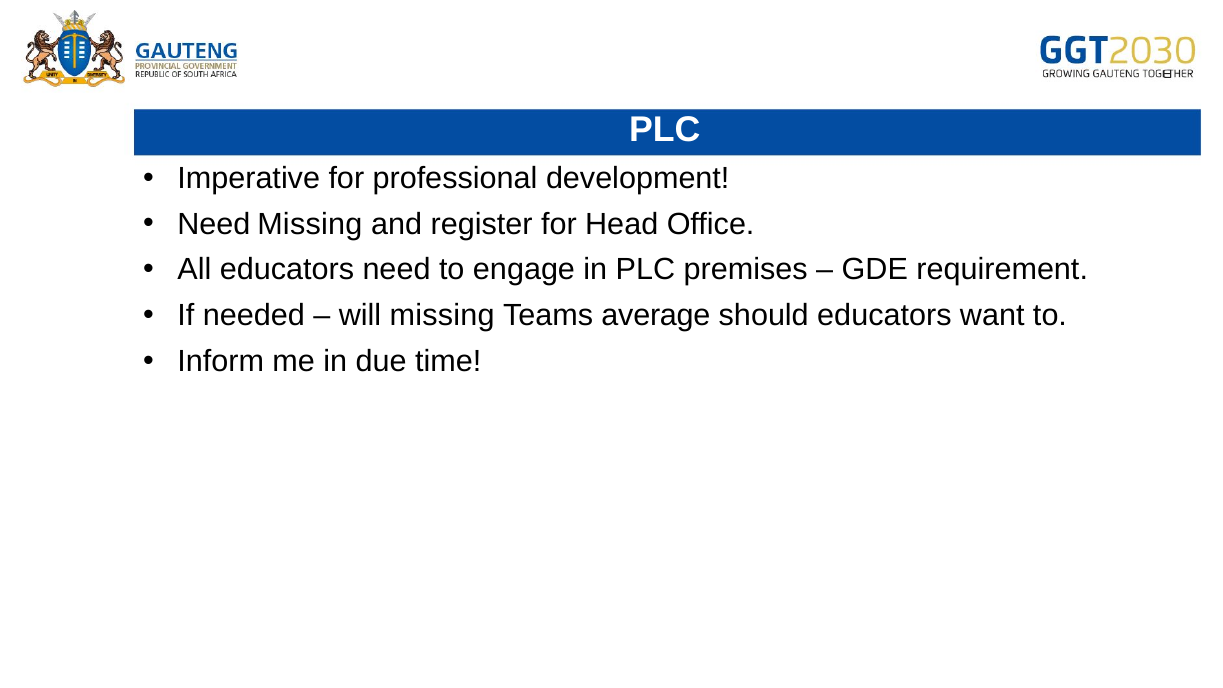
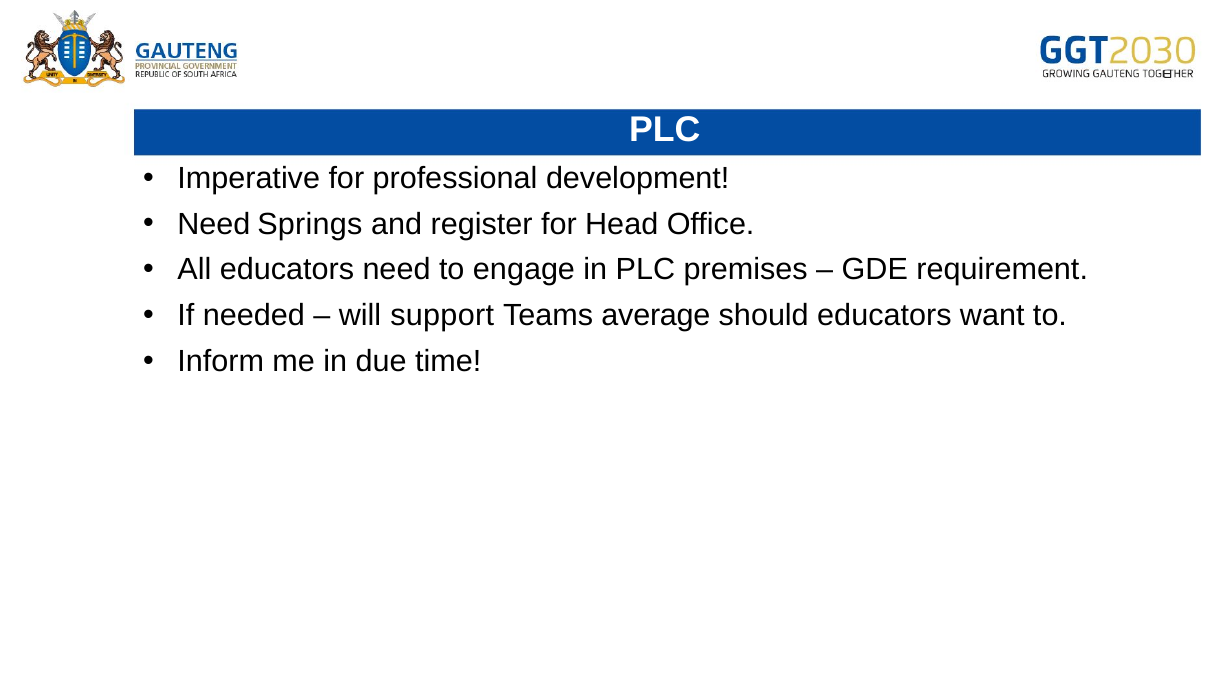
Need Missing: Missing -> Springs (310, 224)
will missing: missing -> support (442, 315)
